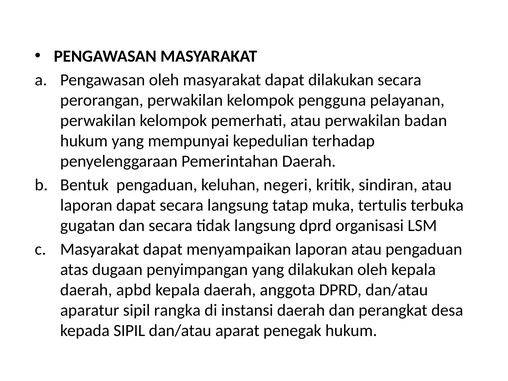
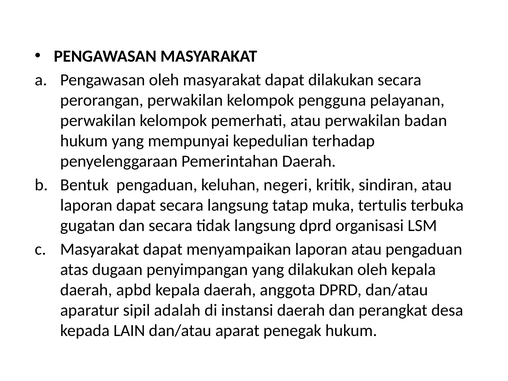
rangka: rangka -> adalah (177, 310)
kepada SIPIL: SIPIL -> LAIN (129, 331)
